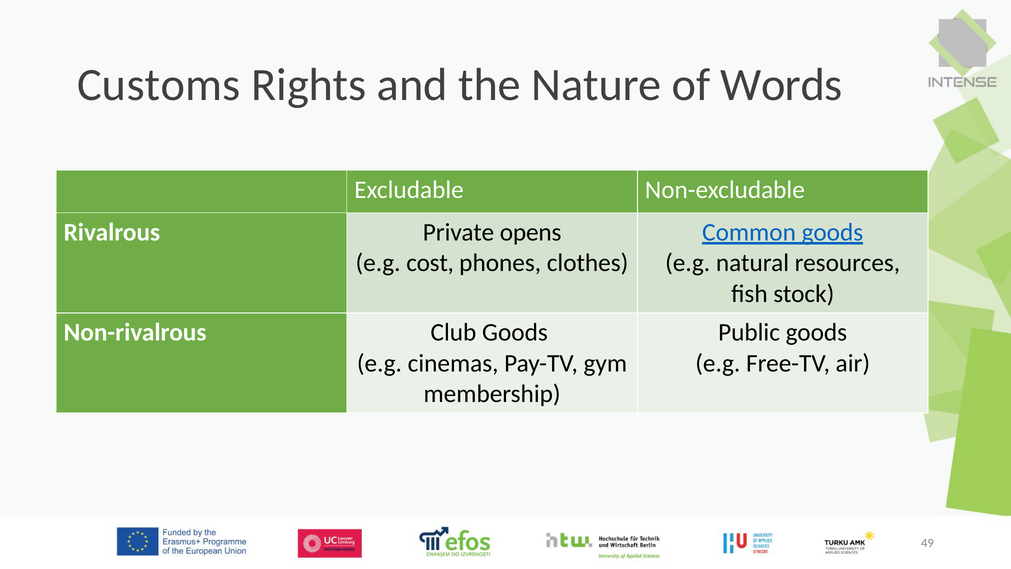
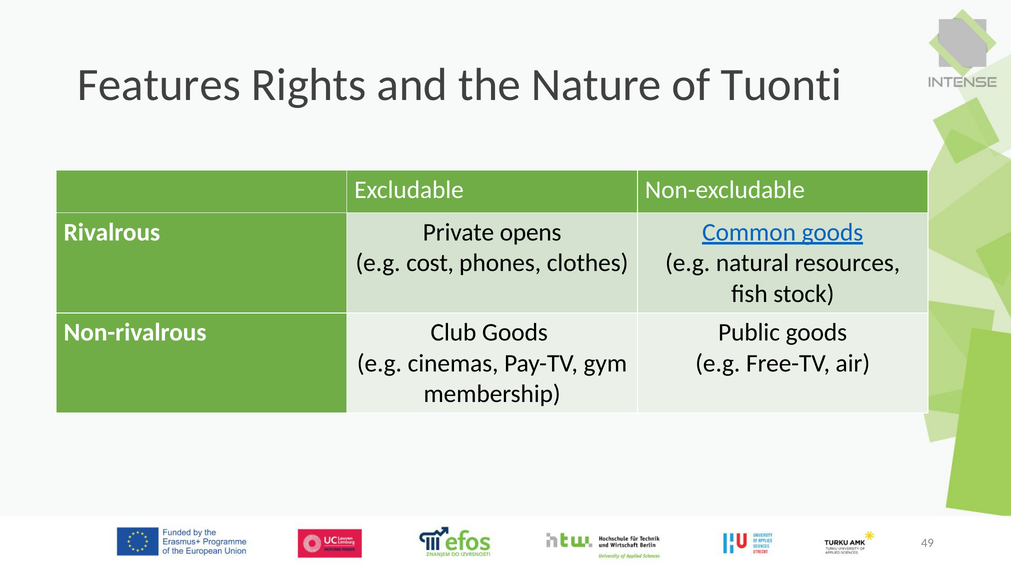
Customs: Customs -> Features (159, 85)
Words: Words -> Tuonti (781, 85)
